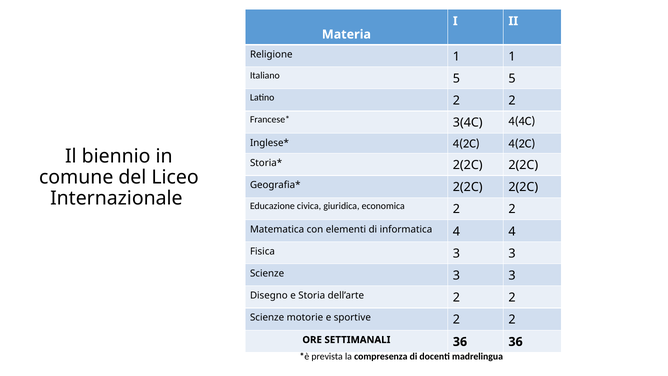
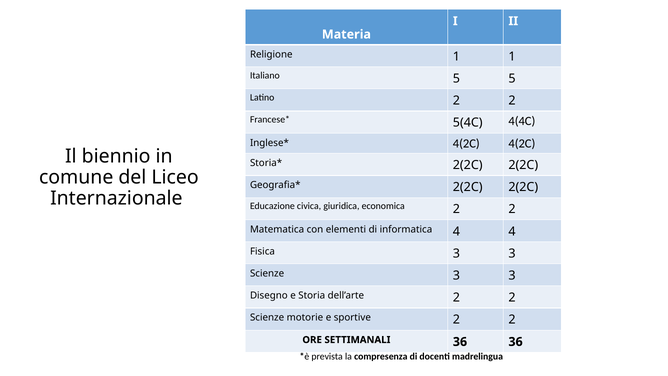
3(4C: 3(4C -> 5(4C (468, 123)
